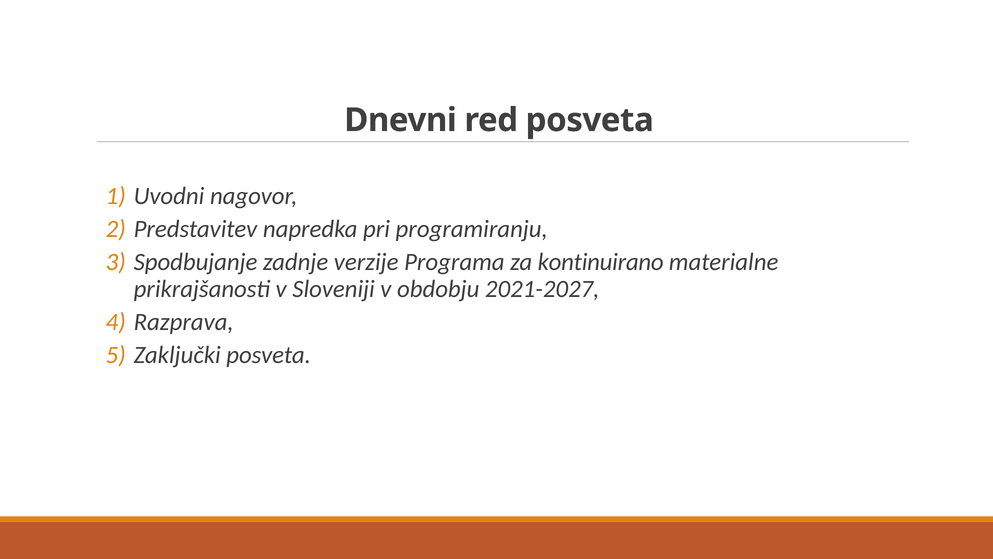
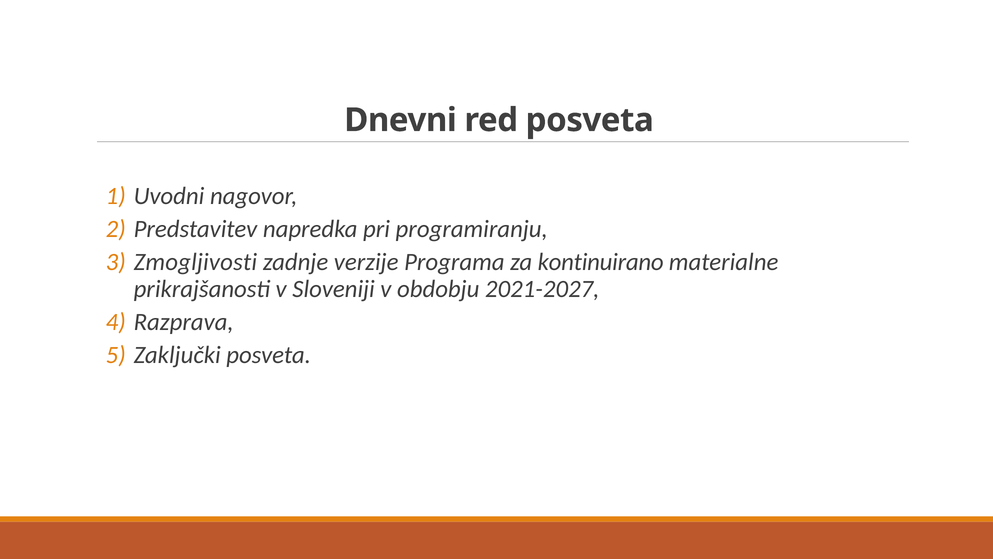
Spodbujanje: Spodbujanje -> Zmogljivosti (195, 262)
